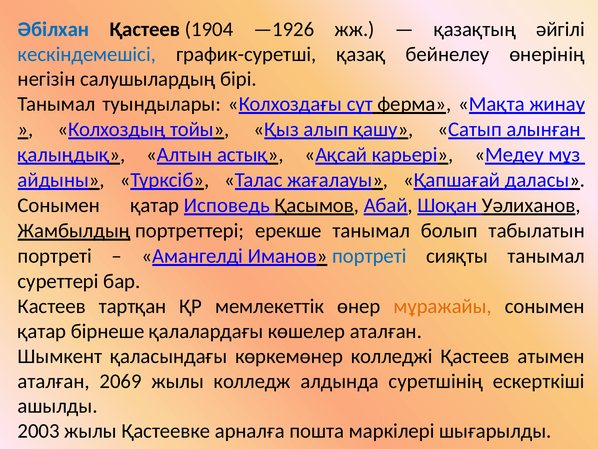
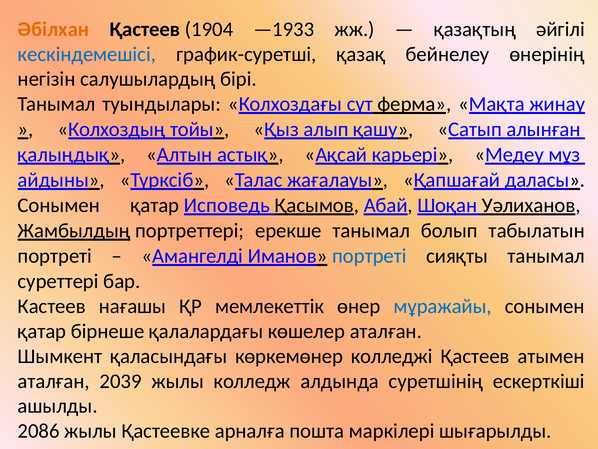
Әбілхан colour: blue -> orange (53, 29)
—1926: —1926 -> —1933 (284, 29)
тартқан: тартқан -> нағашы (133, 306)
мұражайы colour: orange -> blue (443, 306)
2069: 2069 -> 2039 (121, 381)
2003: 2003 -> 2086 (39, 431)
